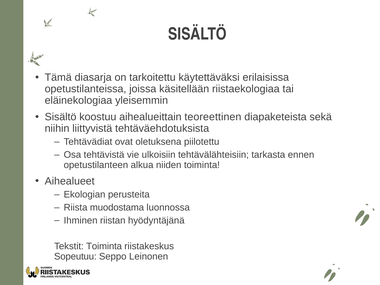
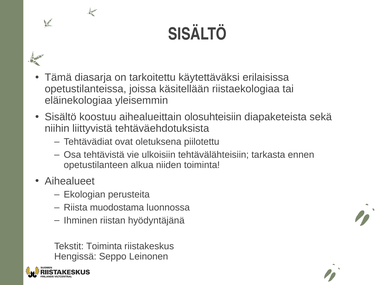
teoreettinen: teoreettinen -> olosuhteisiin (213, 117)
Sopeutuu: Sopeutuu -> Hengissä (75, 256)
